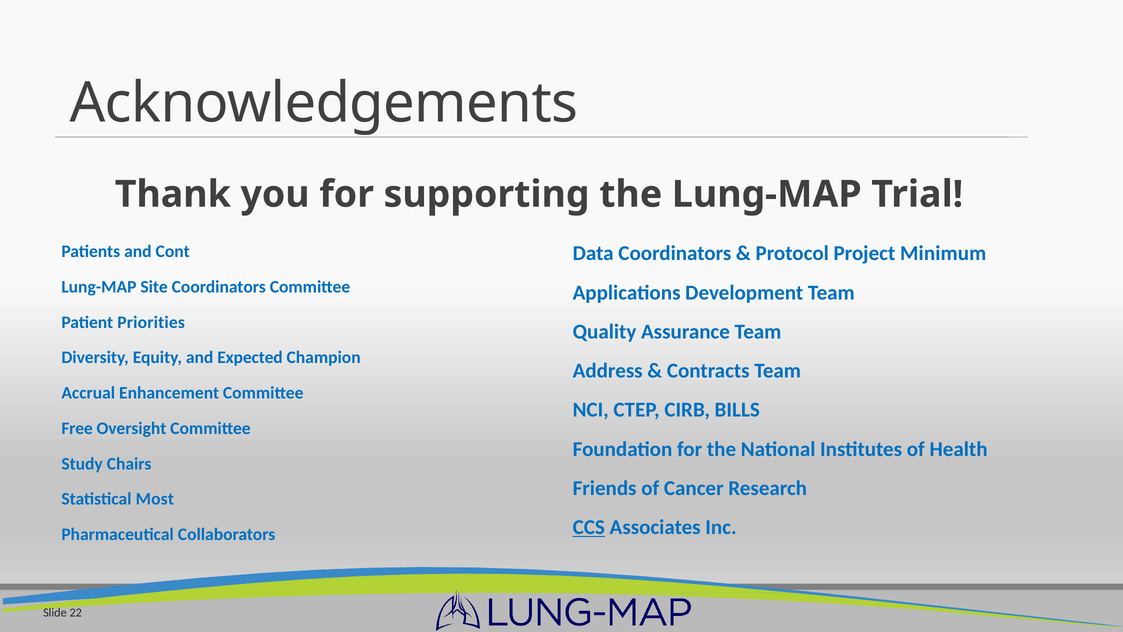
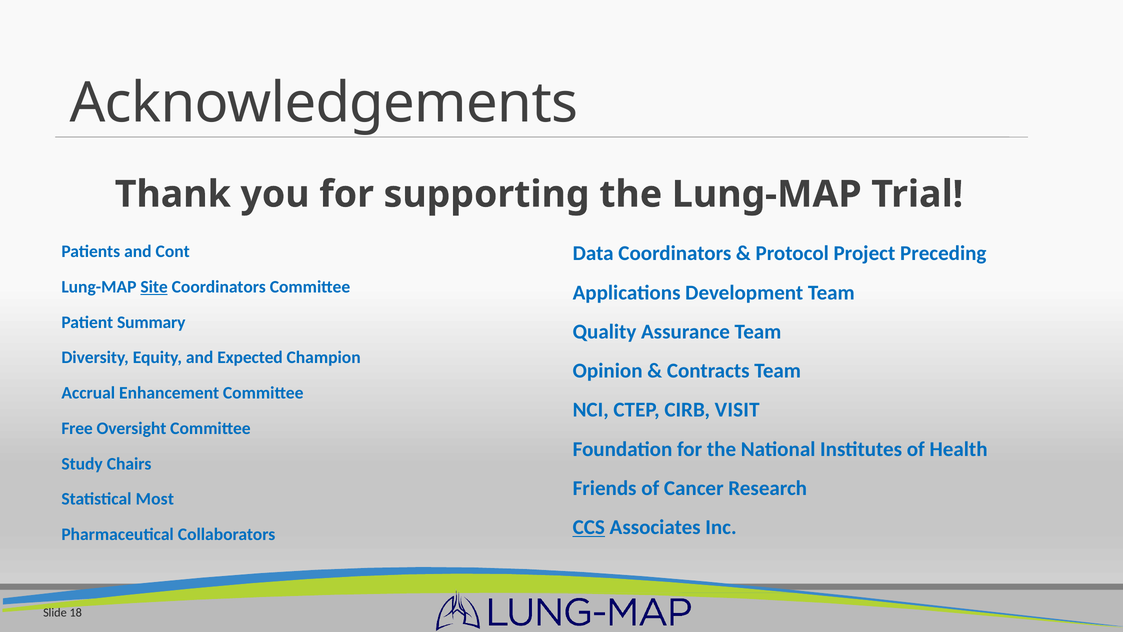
Minimum: Minimum -> Preceding (943, 253)
Site underline: none -> present (154, 287)
Priorities: Priorities -> Summary (151, 322)
Address: Address -> Opinion (608, 371)
BILLS: BILLS -> VISIT (737, 410)
22: 22 -> 18 (76, 613)
